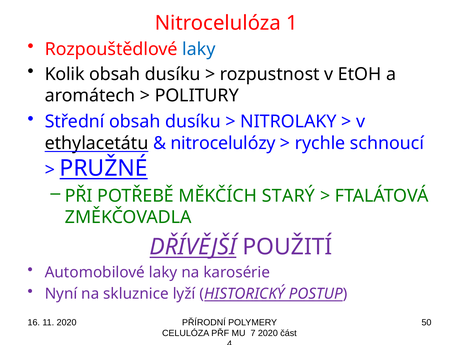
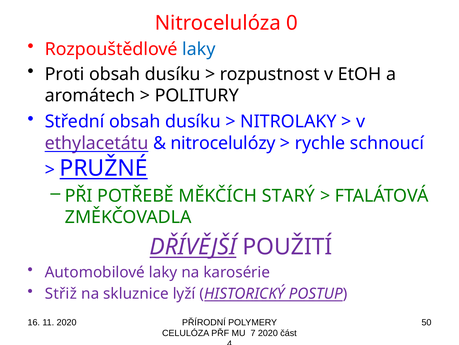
1: 1 -> 0 (292, 23)
Kolik: Kolik -> Proti (65, 74)
ethylacetátu colour: black -> purple (97, 143)
Nyní: Nyní -> Střiž (61, 293)
